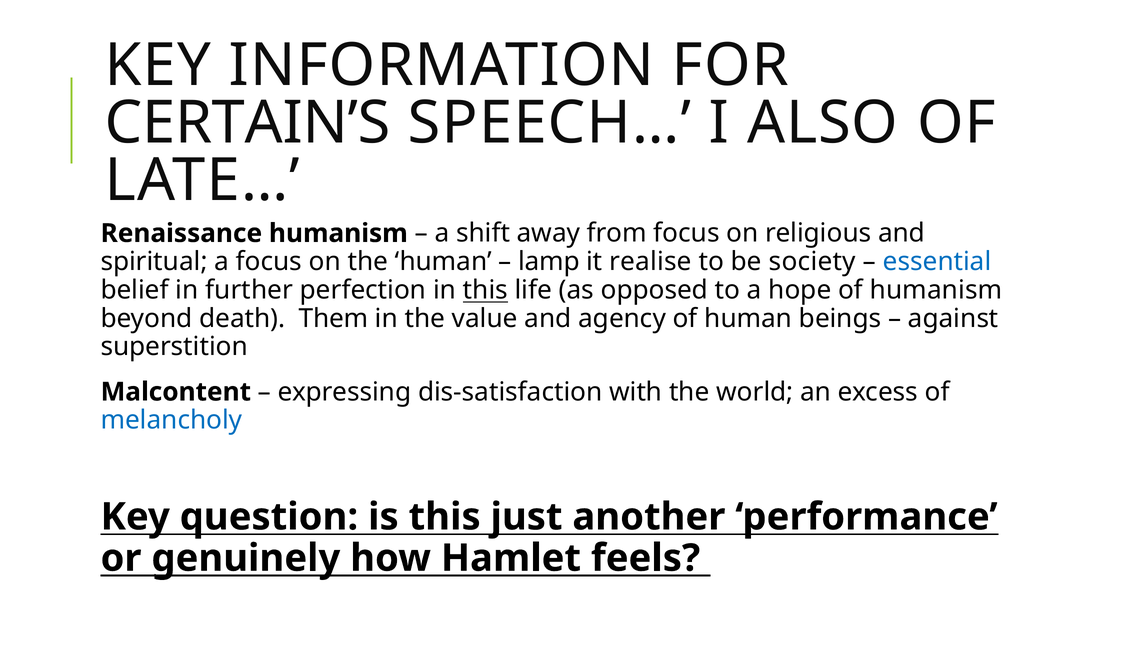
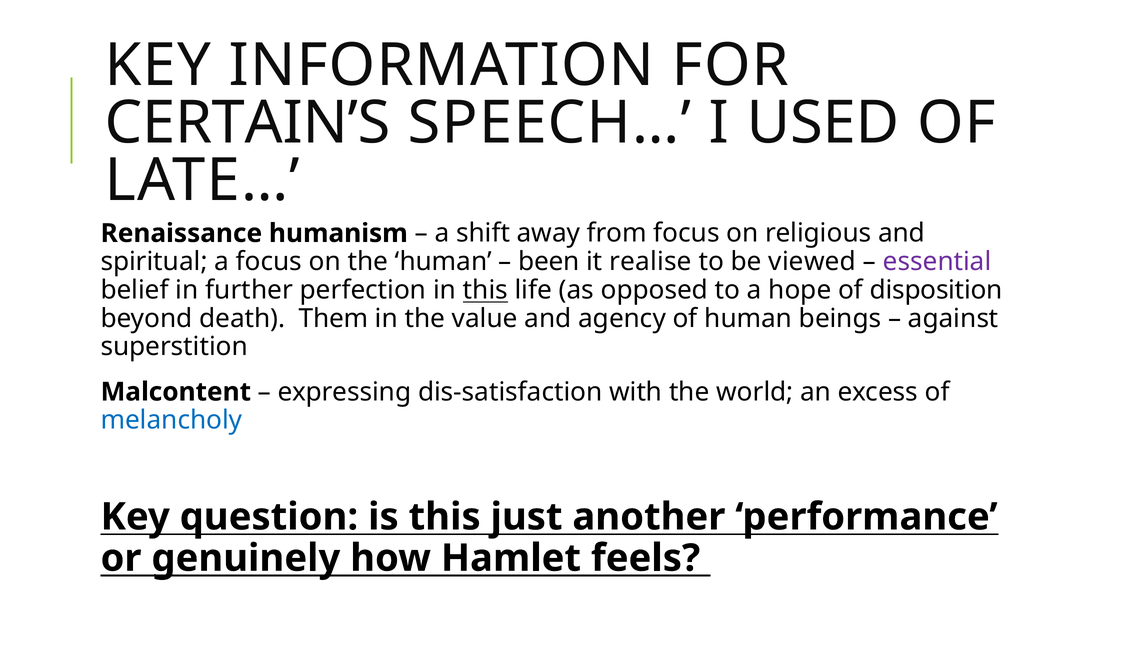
ALSO: ALSO -> USED (823, 123)
lamp: lamp -> been (549, 262)
society: society -> viewed (812, 262)
essential colour: blue -> purple (937, 262)
of humanism: humanism -> disposition (936, 290)
